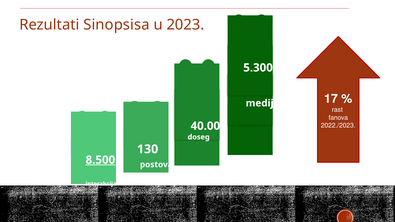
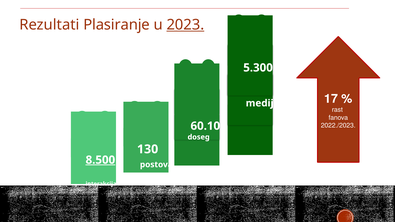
Sinopsisa: Sinopsisa -> Plasiranje (117, 25)
2023 underline: none -> present (185, 25)
40.000: 40.000 -> 60.100 (209, 126)
